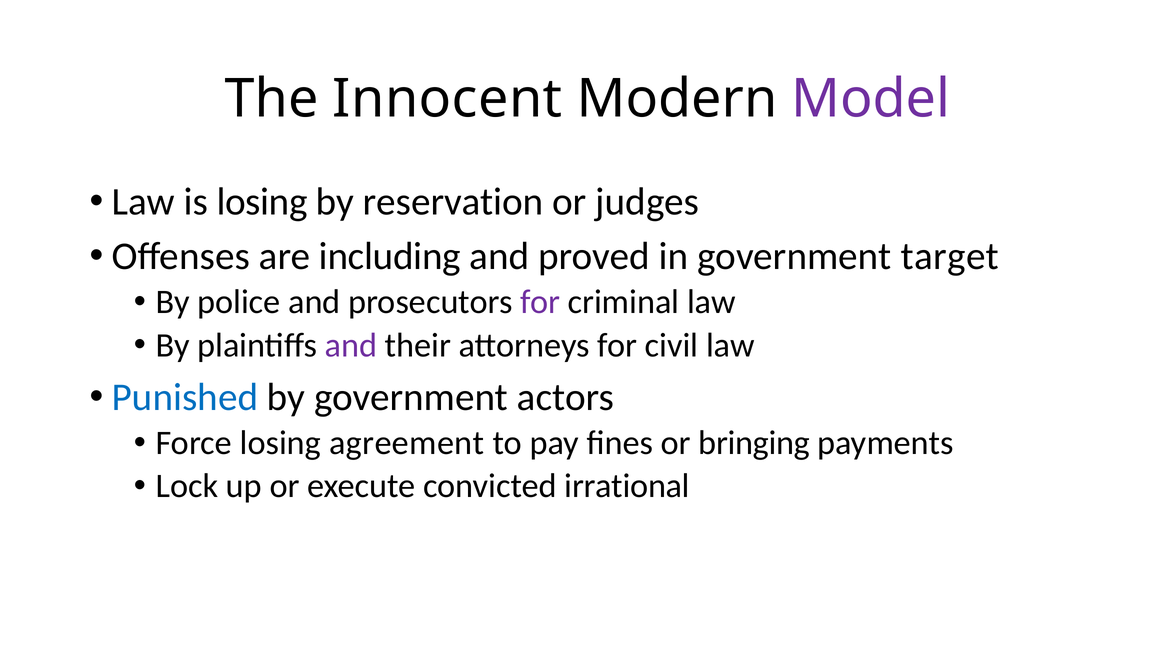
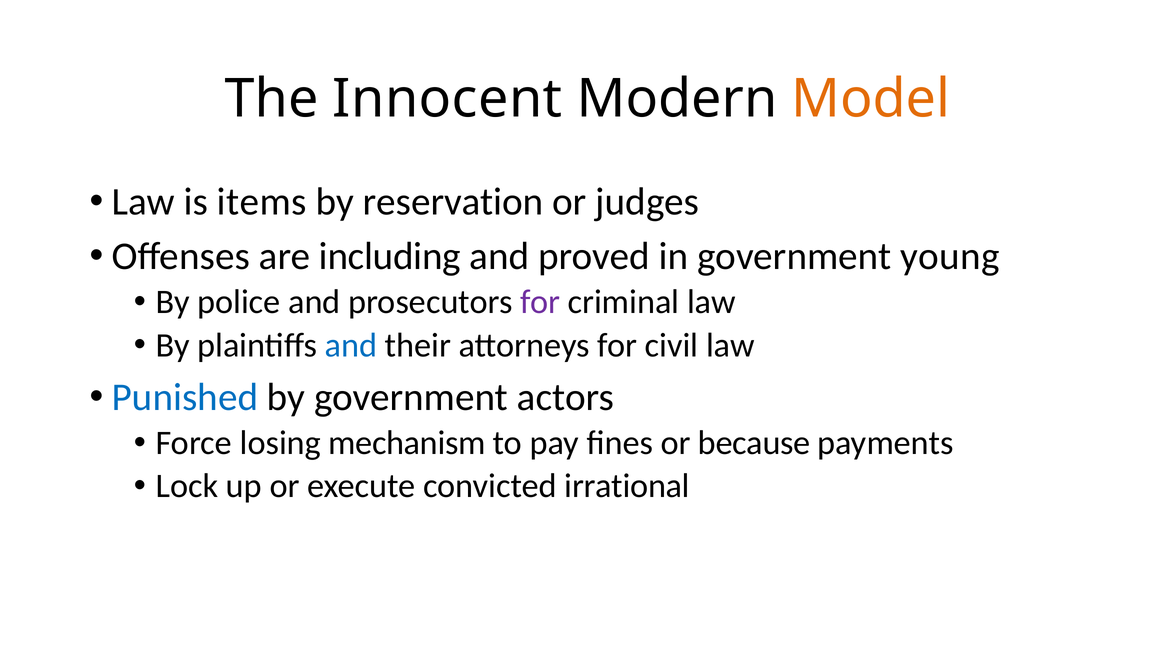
Model colour: purple -> orange (871, 99)
is losing: losing -> items (262, 201)
target: target -> young (950, 256)
and colour: purple -> blue (351, 345)
agreement: agreement -> mechanism (407, 443)
bringing: bringing -> because (754, 443)
